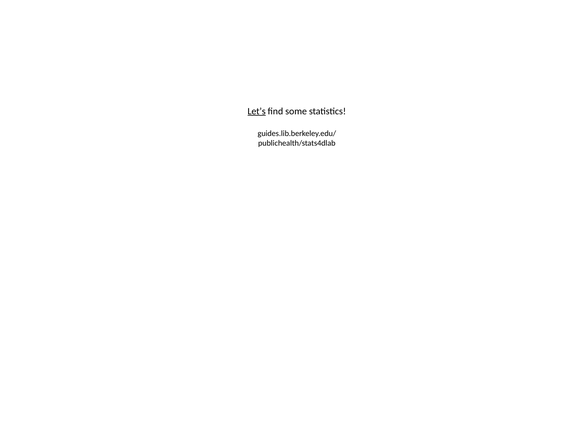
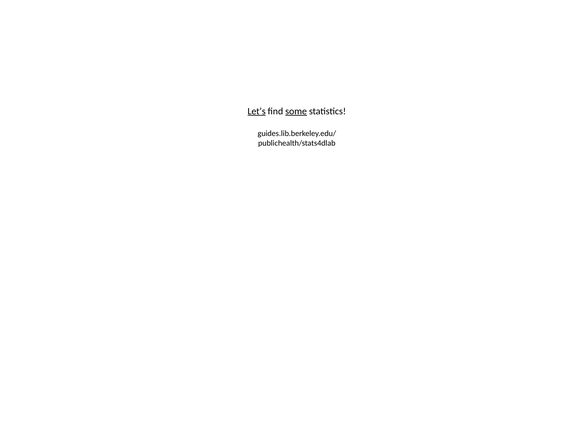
some underline: none -> present (296, 111)
